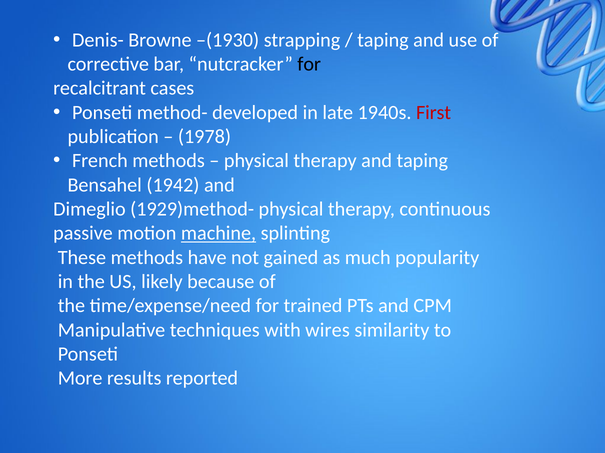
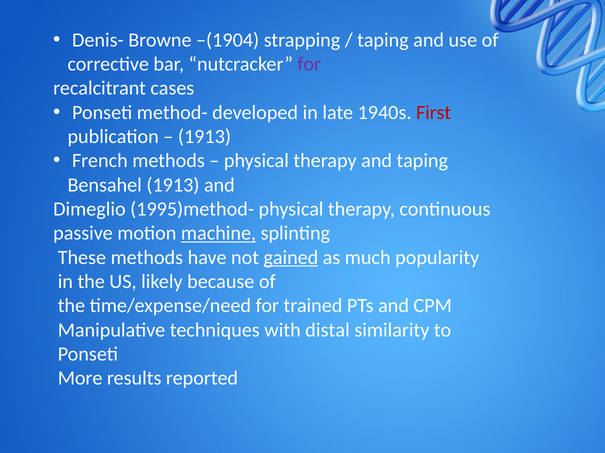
–(1930: –(1930 -> –(1904 (228, 40)
for colour: black -> purple (309, 64)
1978: 1978 -> 1913 (204, 137)
Bensahel 1942: 1942 -> 1913 (173, 185)
1929)method-: 1929)method- -> 1995)method- (192, 209)
gained underline: none -> present (291, 258)
wires: wires -> distal (328, 330)
